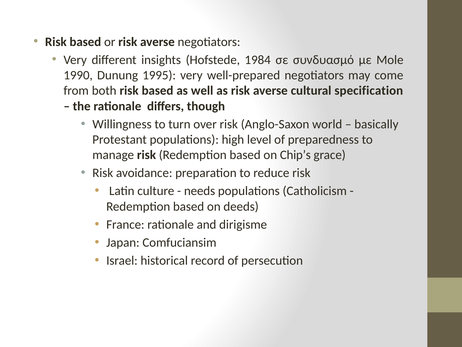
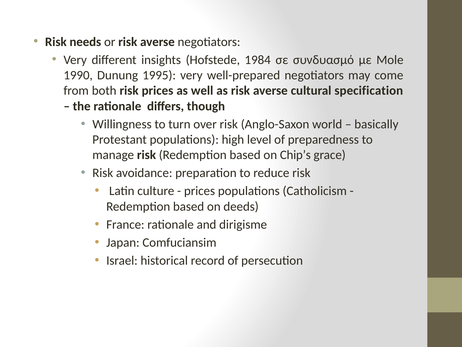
based: based -> needs (85, 42)
both risk based: based -> prices (157, 91)
needs: needs -> prices (200, 191)
